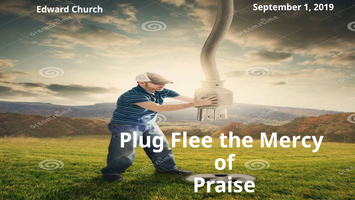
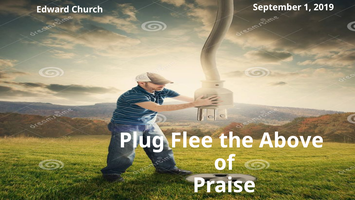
Mercy: Mercy -> Above (291, 140)
